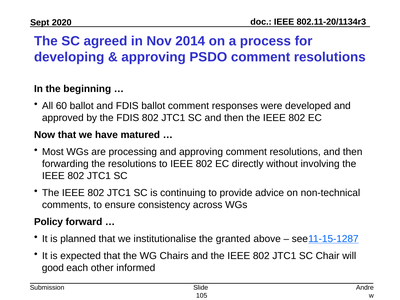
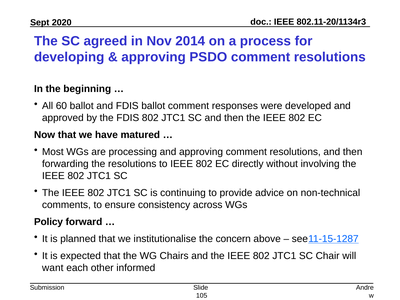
granted: granted -> concern (233, 239)
good: good -> want (53, 268)
